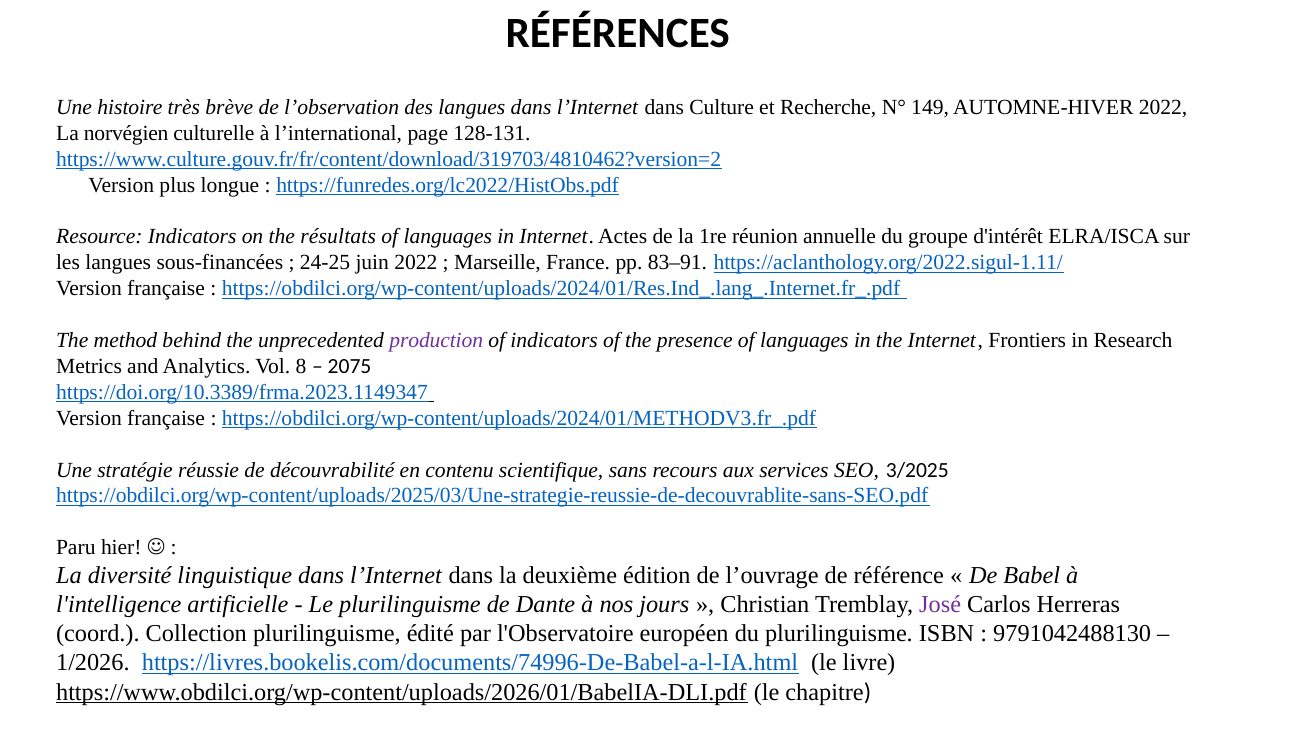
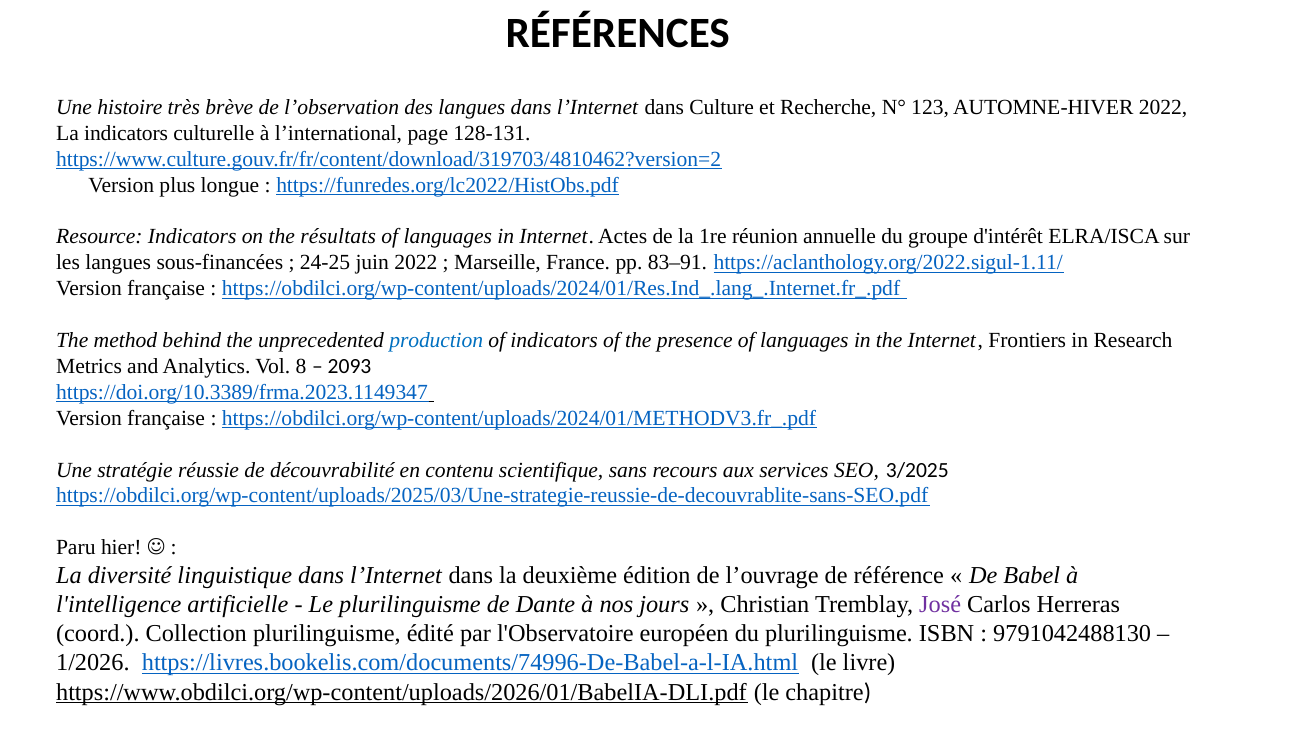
149: 149 -> 123 (930, 107)
La norvégien: norvégien -> indicators (126, 133)
production colour: purple -> blue (436, 341)
2075: 2075 -> 2093 (350, 367)
